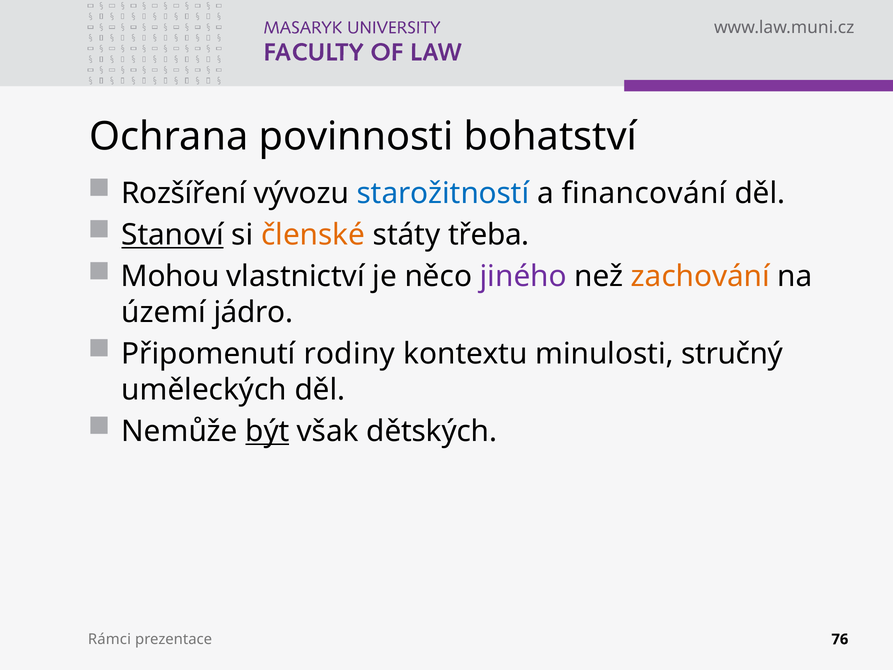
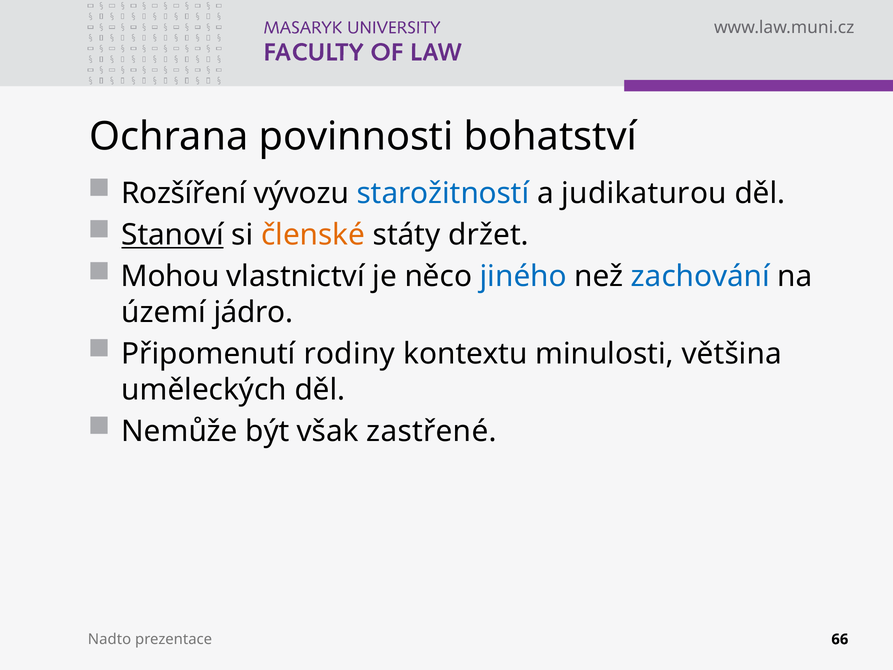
financování: financování -> judikaturou (644, 193)
třeba: třeba -> držet (489, 235)
jiného colour: purple -> blue (523, 276)
zachování colour: orange -> blue (700, 276)
stručný: stručný -> většina (732, 354)
být underline: present -> none (267, 431)
dětských: dětských -> zastřené (432, 431)
Rámci: Rámci -> Nadto (109, 639)
76: 76 -> 66 (840, 639)
